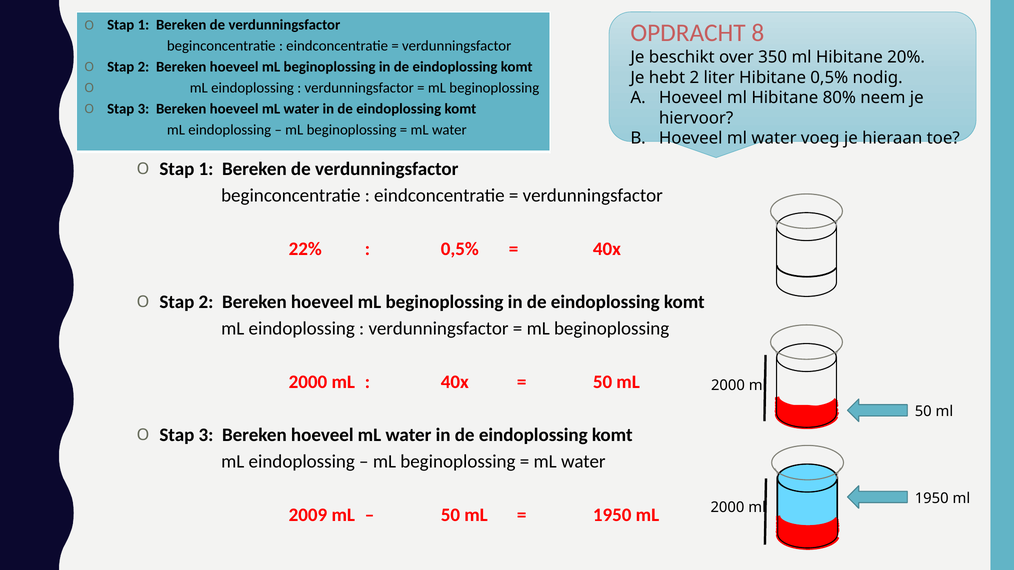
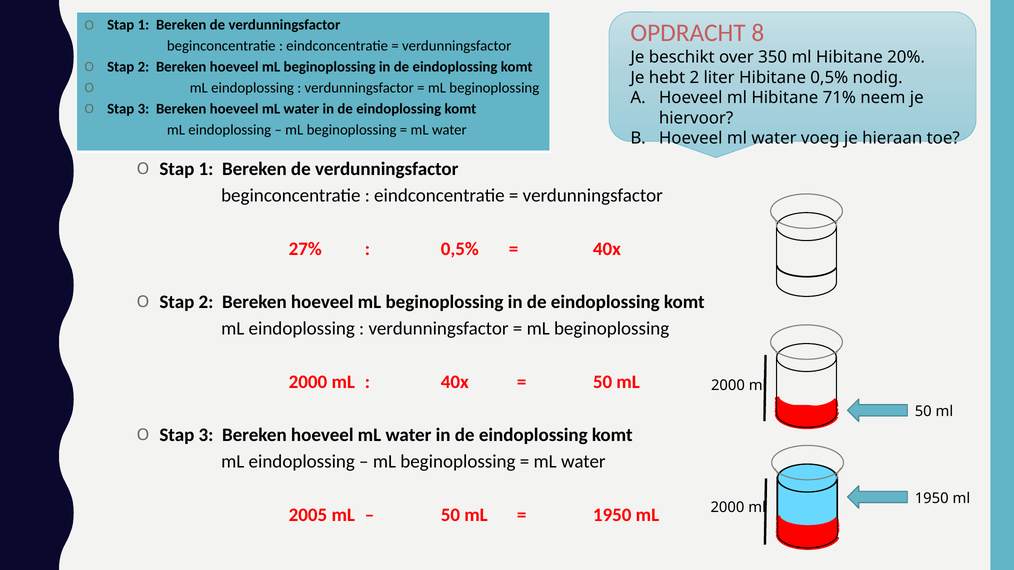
80%: 80% -> 71% (839, 98)
22%: 22% -> 27% (305, 249)
2009: 2009 -> 2005 (308, 515)
